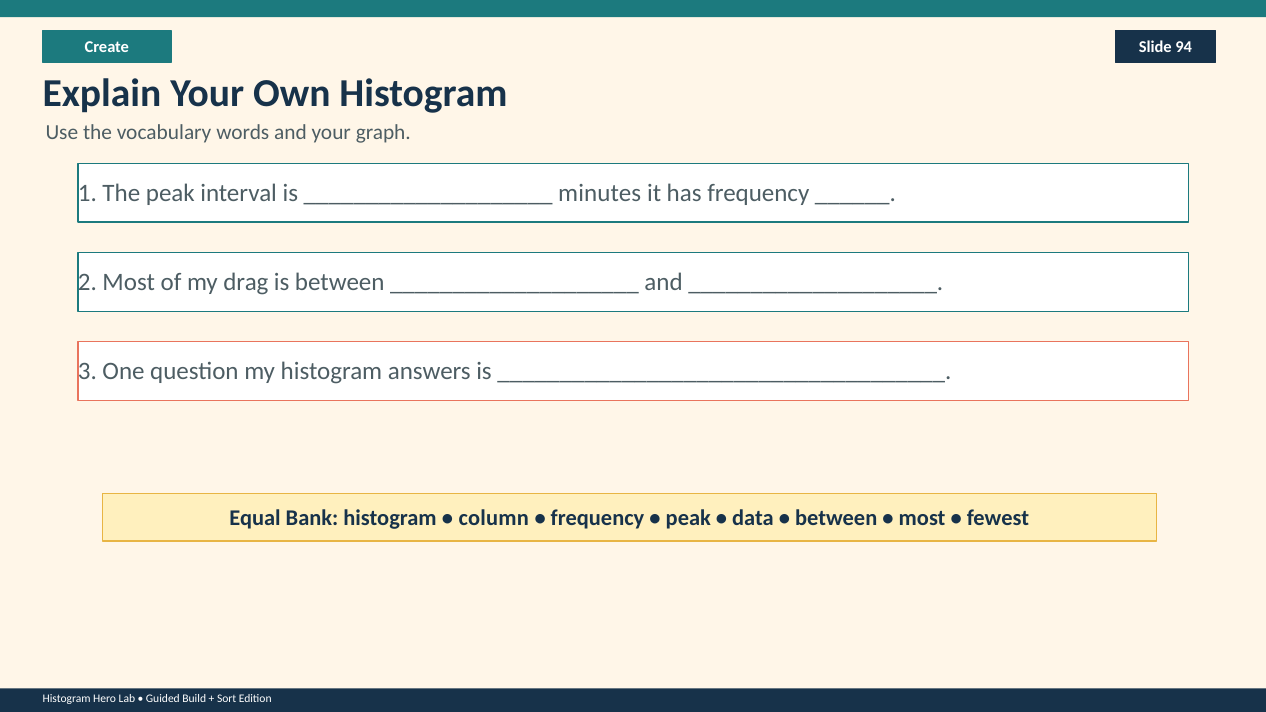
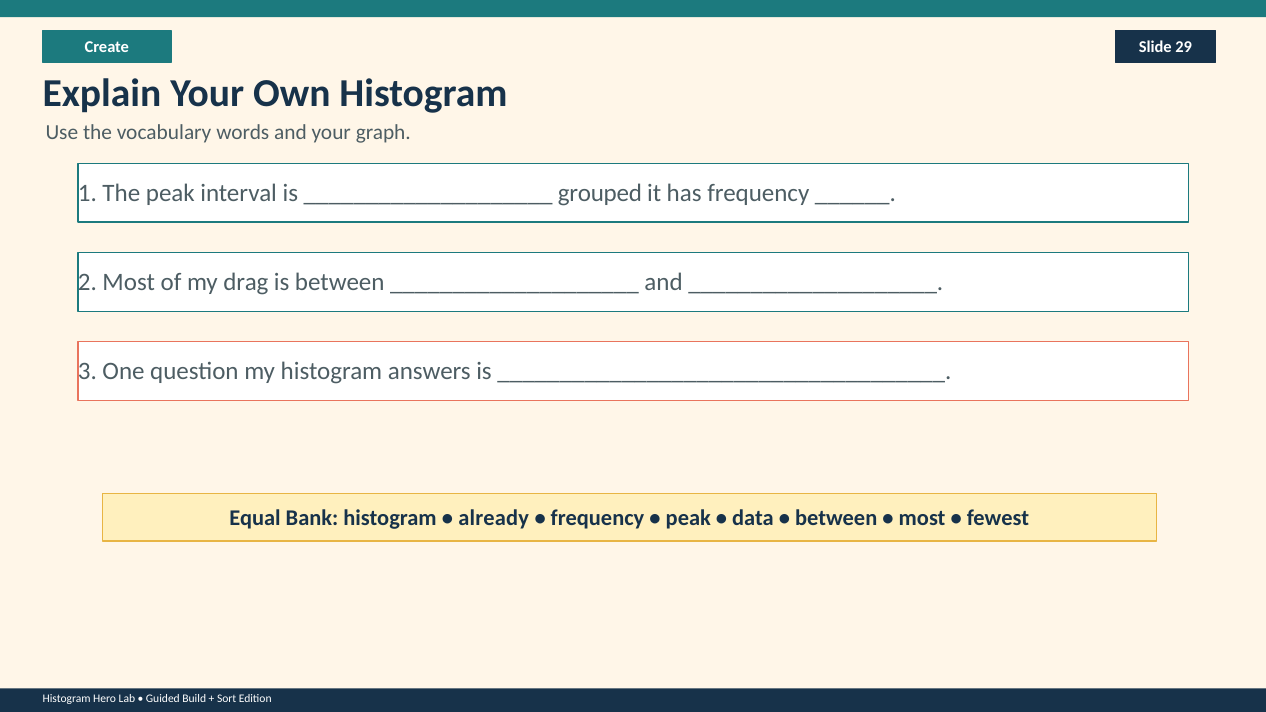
94: 94 -> 29 (1184, 47)
minutes: minutes -> grouped (600, 193)
column: column -> already (494, 518)
